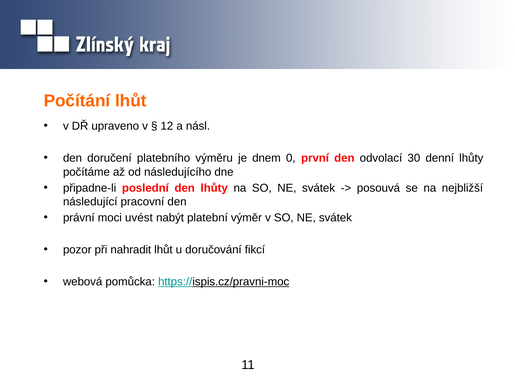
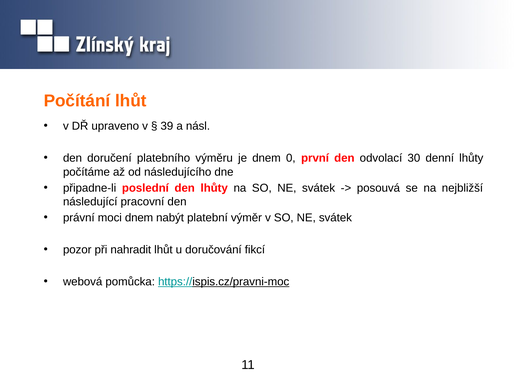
12: 12 -> 39 (167, 126)
moci uvést: uvést -> dnem (139, 218)
